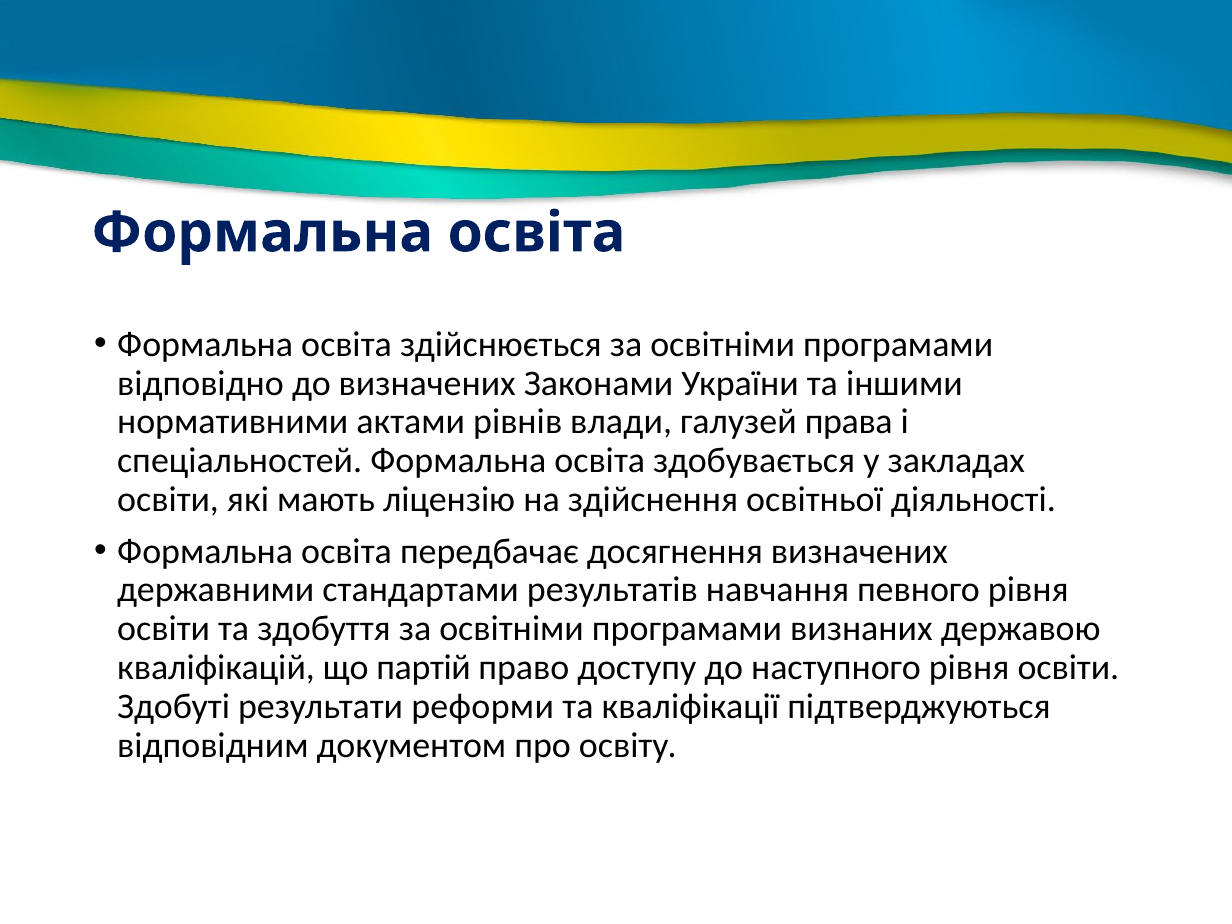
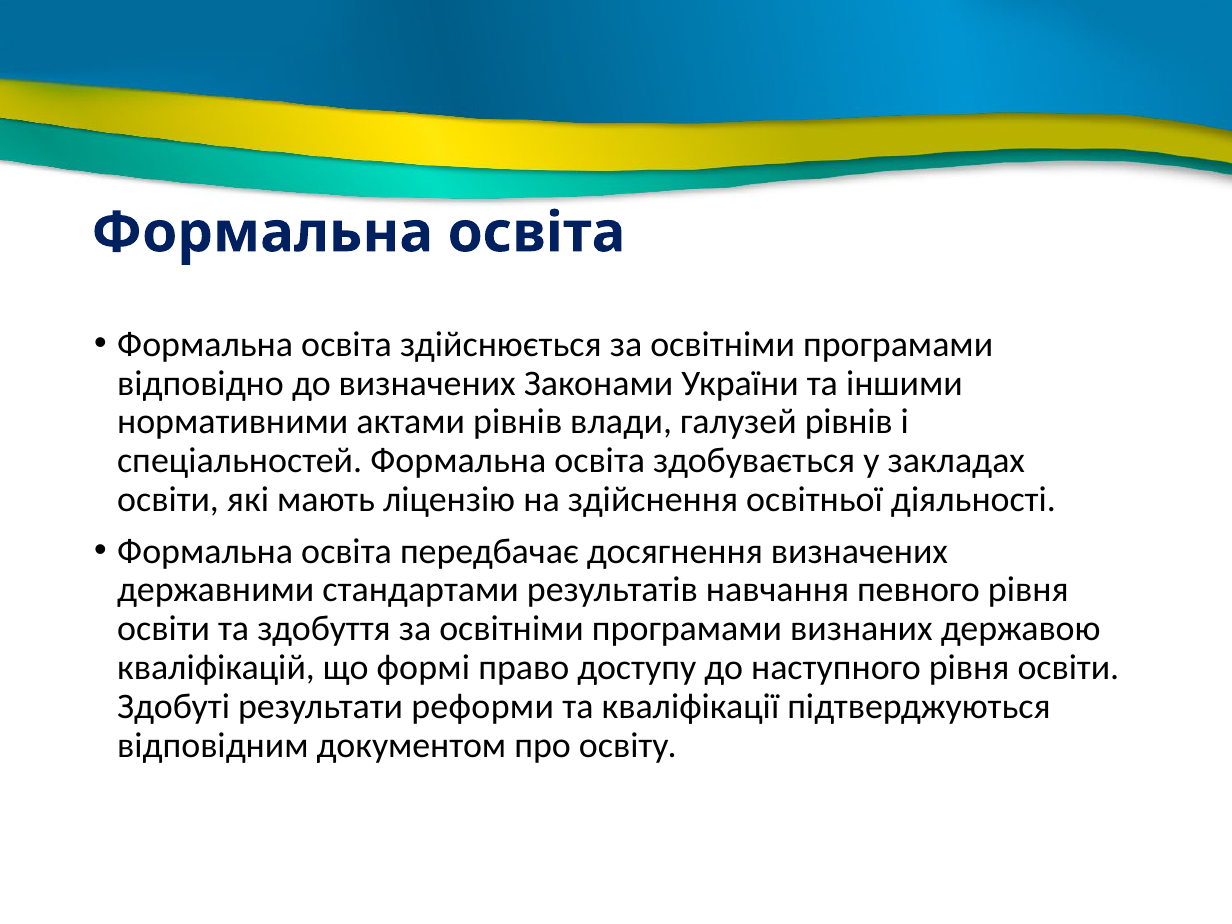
галузей права: права -> рівнів (849, 422)
партій: партій -> формі (423, 668)
